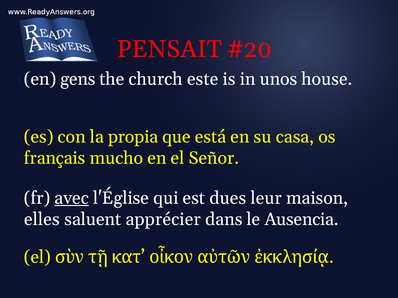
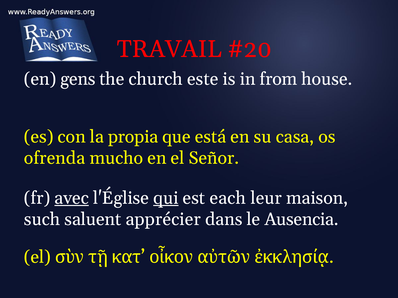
PENSAIT: PENSAIT -> TRAVAIL (169, 49)
unos: unos -> from (279, 79)
français: français -> ofrenda (55, 158)
qui underline: none -> present (166, 198)
dues: dues -> each (228, 198)
elles: elles -> such (42, 220)
